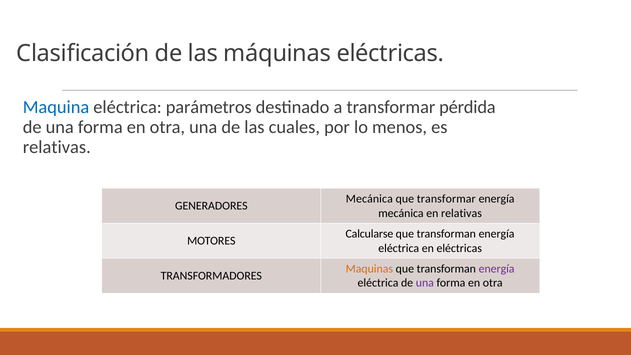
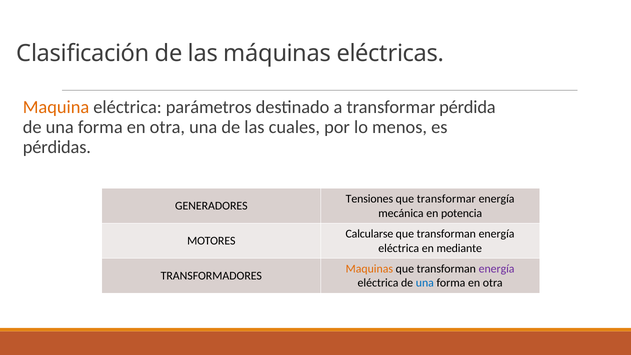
Maquina colour: blue -> orange (56, 107)
relativas: relativas -> pérdidas (57, 147)
Mecánica: Mecánica -> Tensiones (369, 199)
en relativas: relativas -> potencia (462, 213)
en eléctricas: eléctricas -> mediante (459, 248)
una colour: purple -> blue (425, 283)
